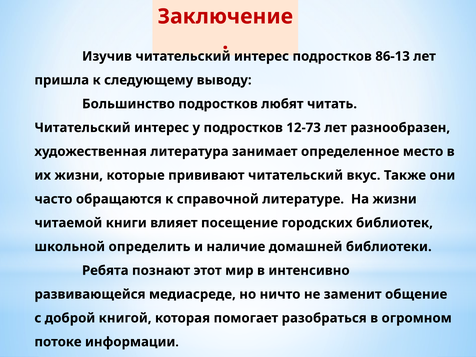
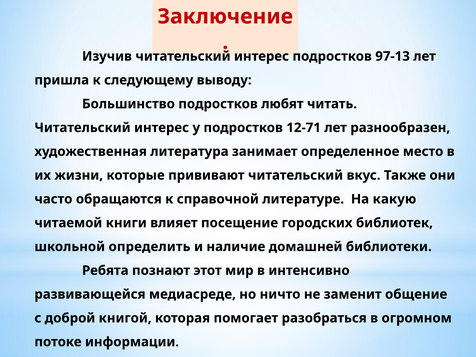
86-13: 86-13 -> 97-13 (393, 56)
12-73: 12-73 -> 12-71 (304, 128)
На жизни: жизни -> какую (394, 199)
